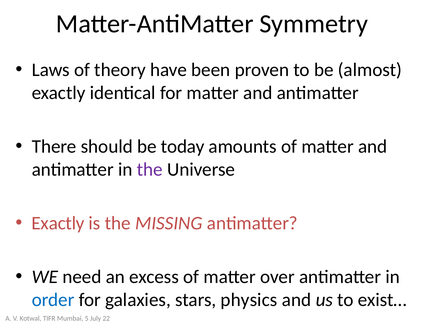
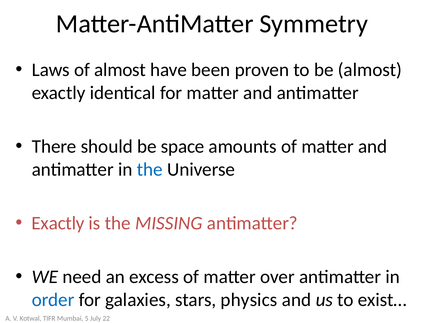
of theory: theory -> almost (120, 70)
today: today -> space (183, 146)
the colour: purple -> blue (150, 169)
